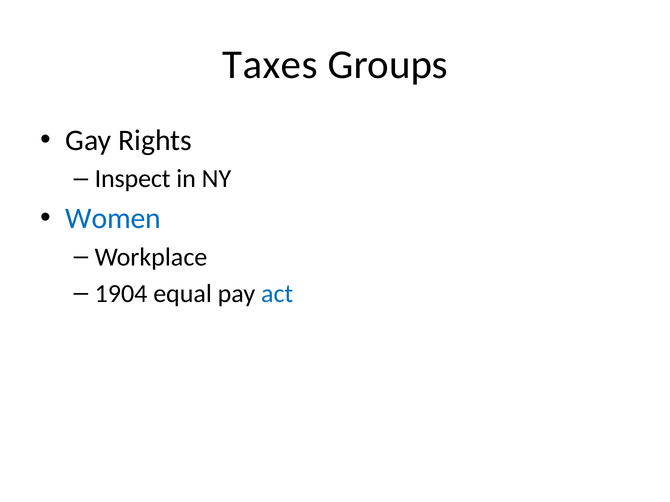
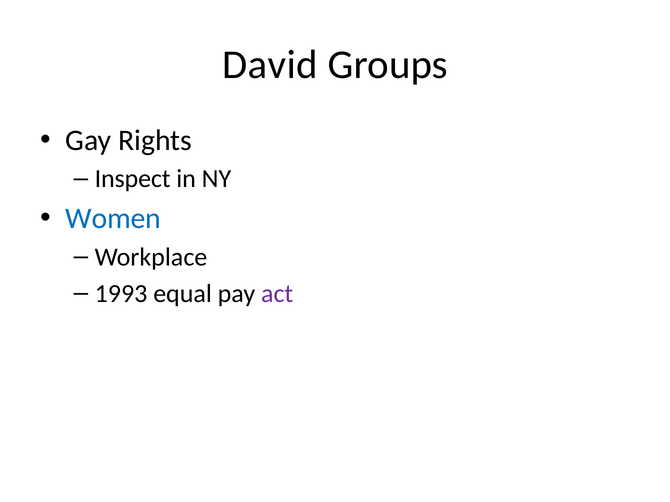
Taxes: Taxes -> David (270, 65)
1904: 1904 -> 1993 (121, 294)
act colour: blue -> purple (277, 294)
